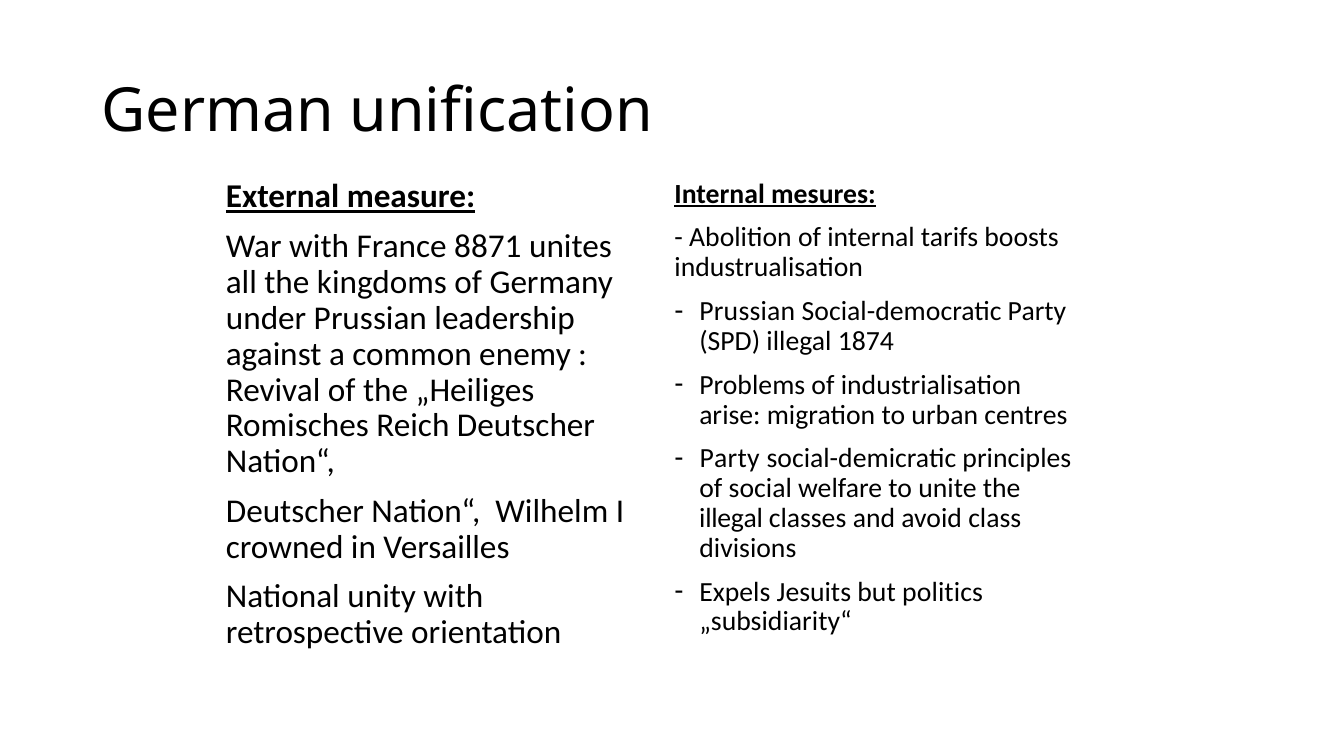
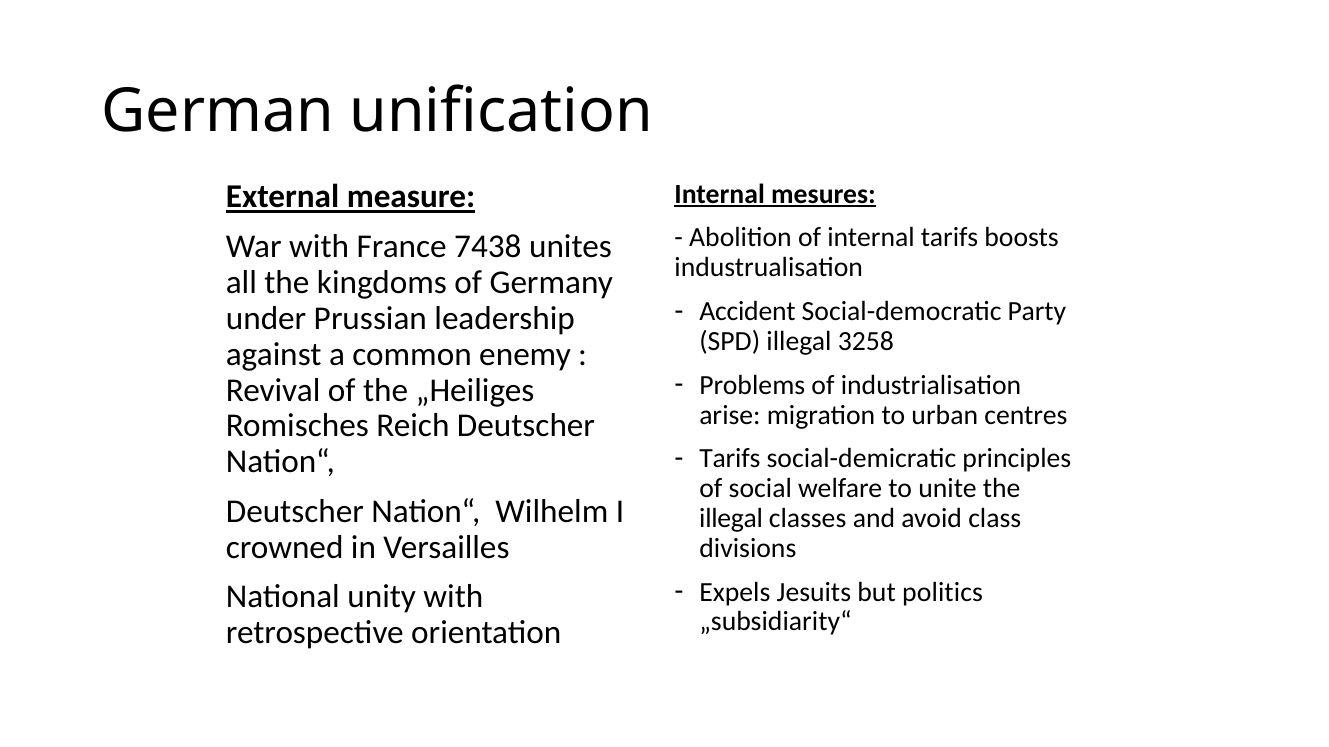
8871: 8871 -> 7438 (488, 247)
Prussian: Prussian -> Accident (748, 312)
1874: 1874 -> 3258 (866, 342)
Party: Party -> Tarifs (730, 459)
